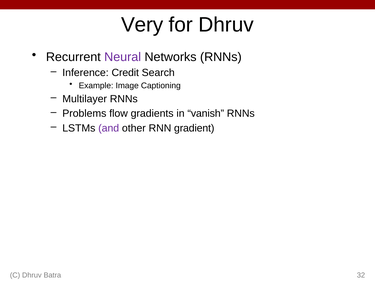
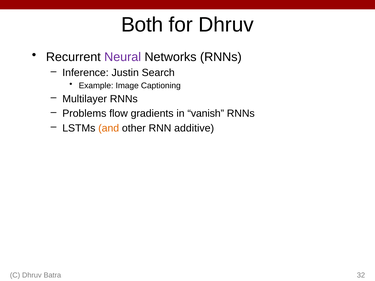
Very: Very -> Both (142, 25)
Credit: Credit -> Justin (125, 73)
and colour: purple -> orange (109, 128)
gradient: gradient -> additive (194, 128)
